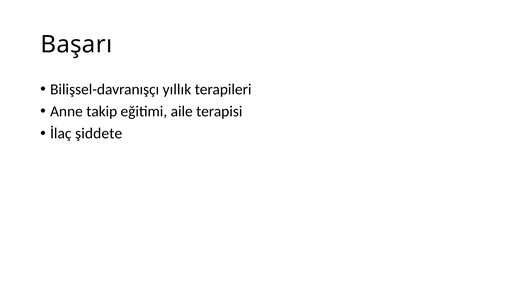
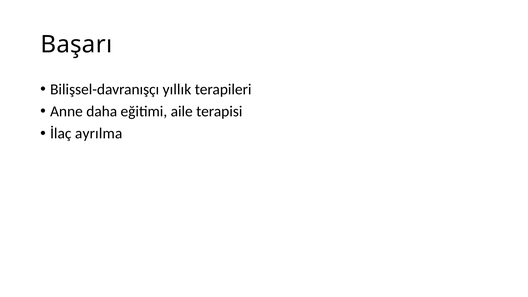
takip: takip -> daha (102, 111)
şiddete: şiddete -> ayrılma (99, 134)
